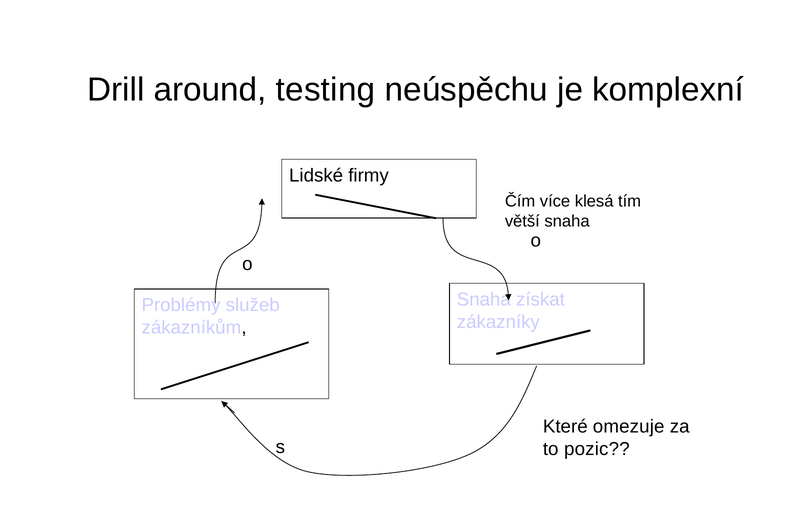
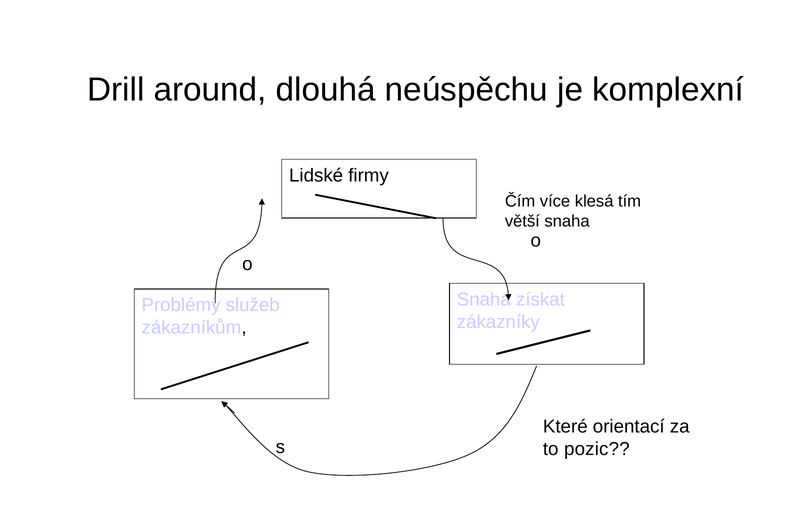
testing: testing -> dlouhá (326, 90)
omezuje: omezuje -> orientací (629, 426)
